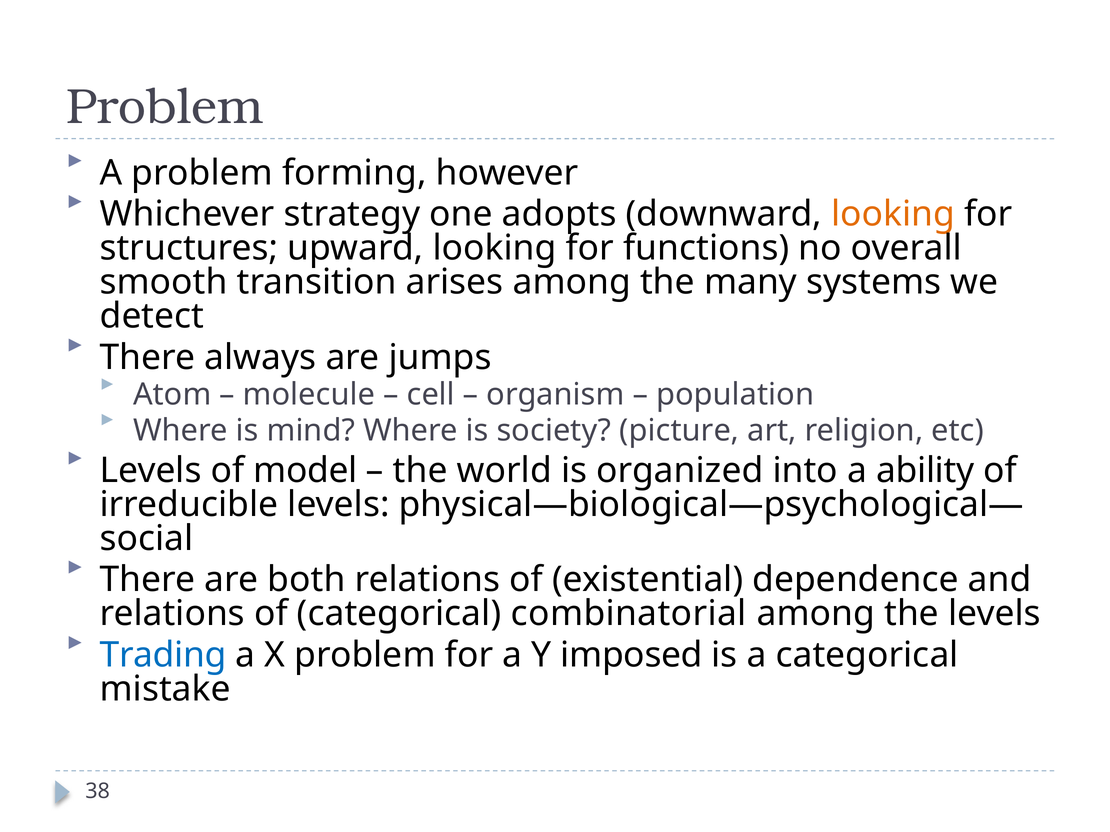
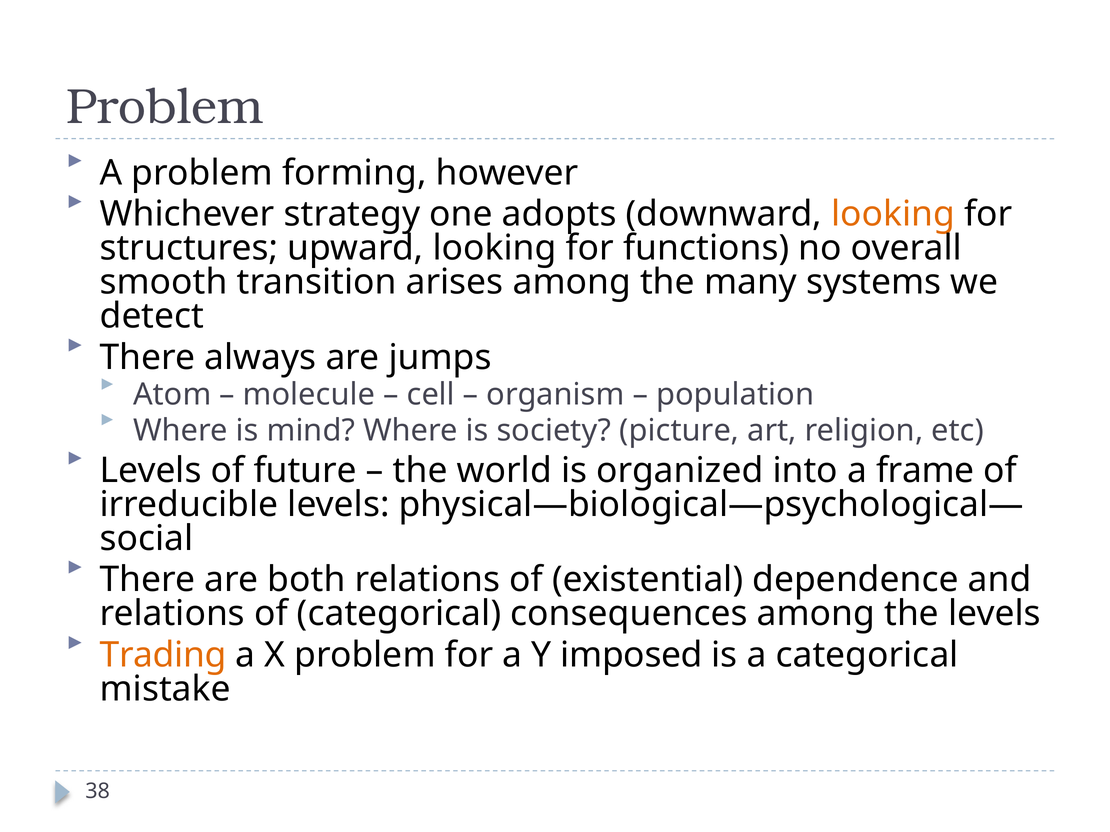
model: model -> future (305, 471)
ability: ability -> frame (925, 471)
combinatorial: combinatorial -> consequences (629, 614)
Trading colour: blue -> orange (163, 655)
